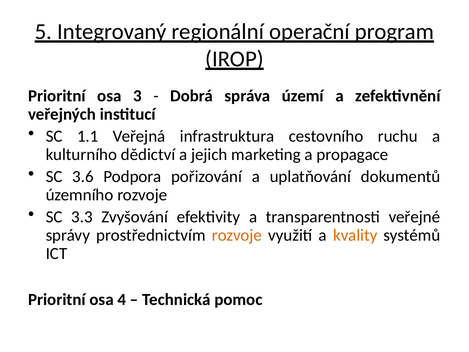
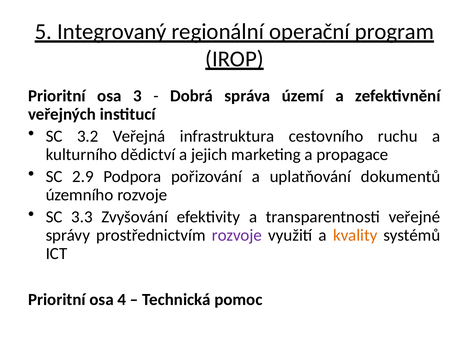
1.1: 1.1 -> 3.2 (88, 136)
3.6: 3.6 -> 2.9 (83, 176)
rozvoje colour: orange -> purple (237, 235)
